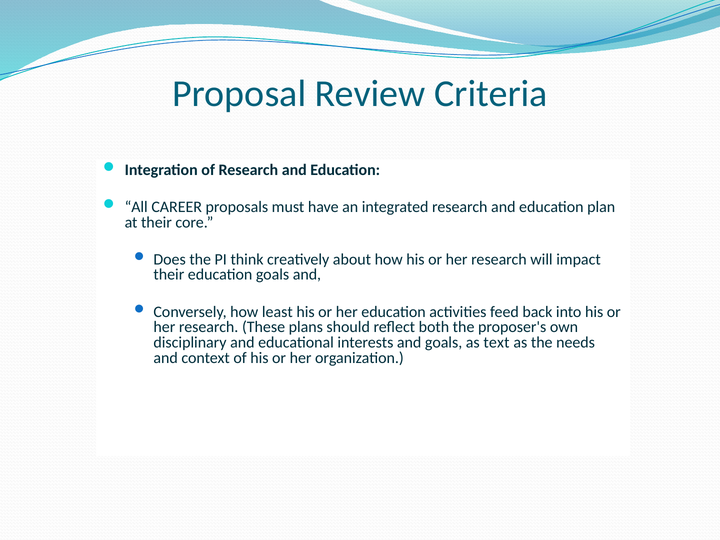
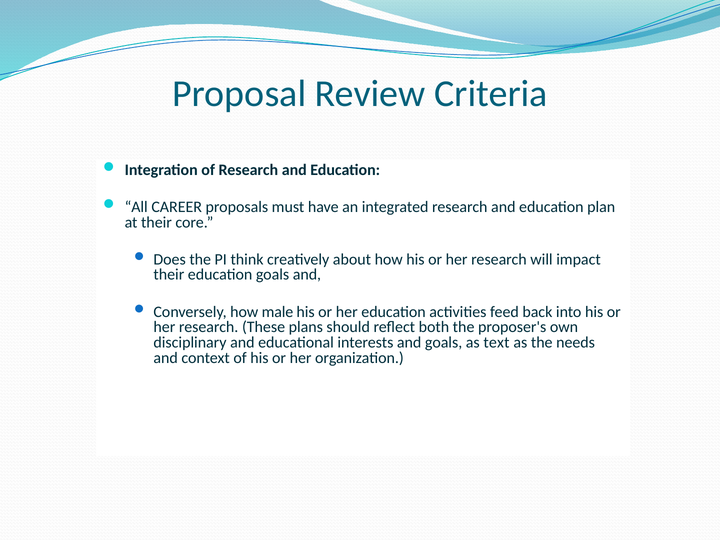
least: least -> male (277, 312)
